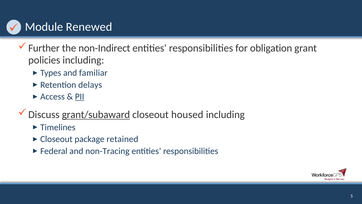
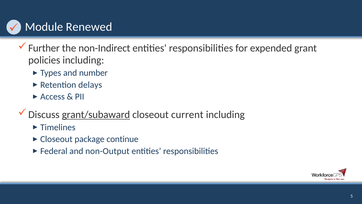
obligation: obligation -> expended (271, 48)
familiar: familiar -> number (93, 73)
PII underline: present -> none (80, 96)
housed: housed -> current (187, 114)
retained: retained -> continue (122, 139)
non-Tracing: non-Tracing -> non-Output (107, 151)
